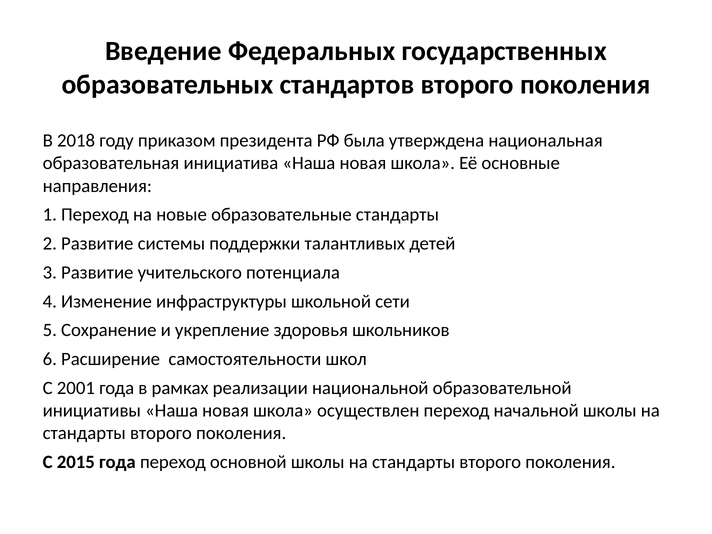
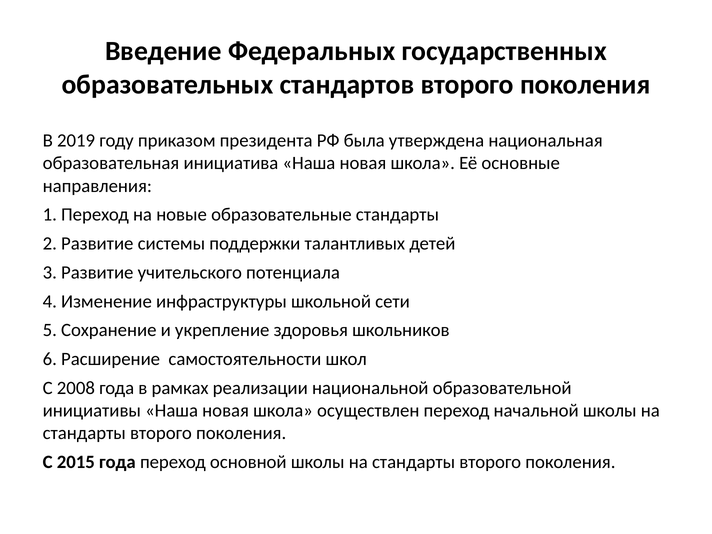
2018: 2018 -> 2019 (76, 141)
2001: 2001 -> 2008 (76, 388)
